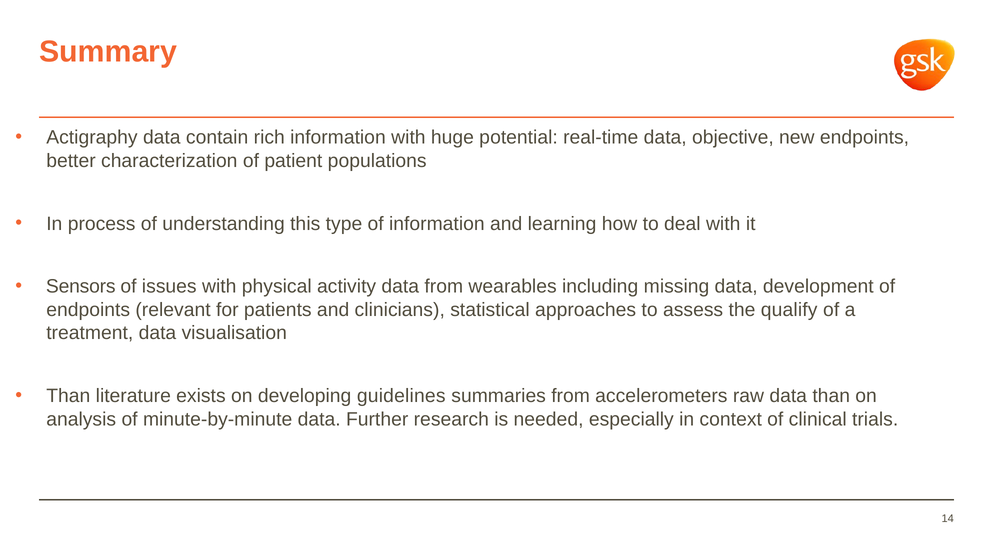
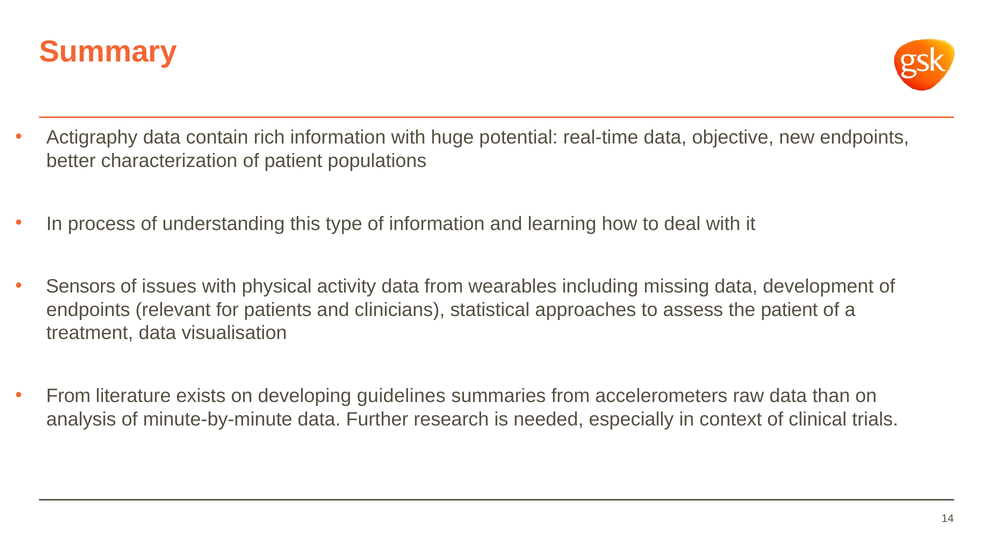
the qualify: qualify -> patient (789, 310)
Than: Than -> From (68, 396)
